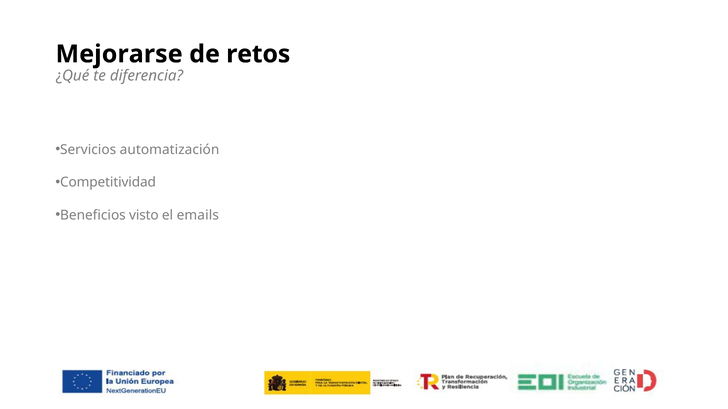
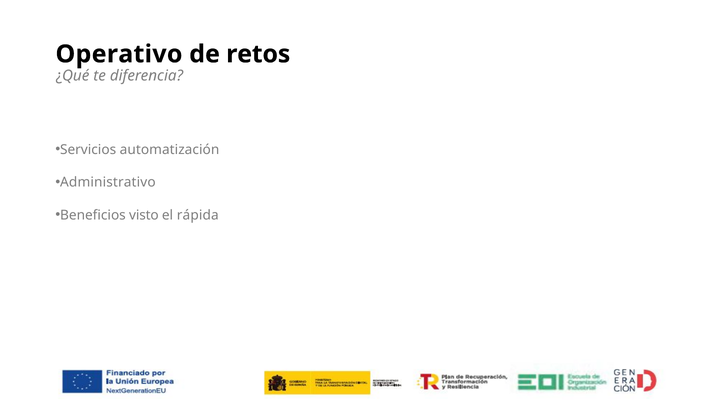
Mejorarse: Mejorarse -> Operativo (119, 54)
Competitividad: Competitividad -> Administrativo (108, 183)
emails: emails -> rápida (198, 215)
